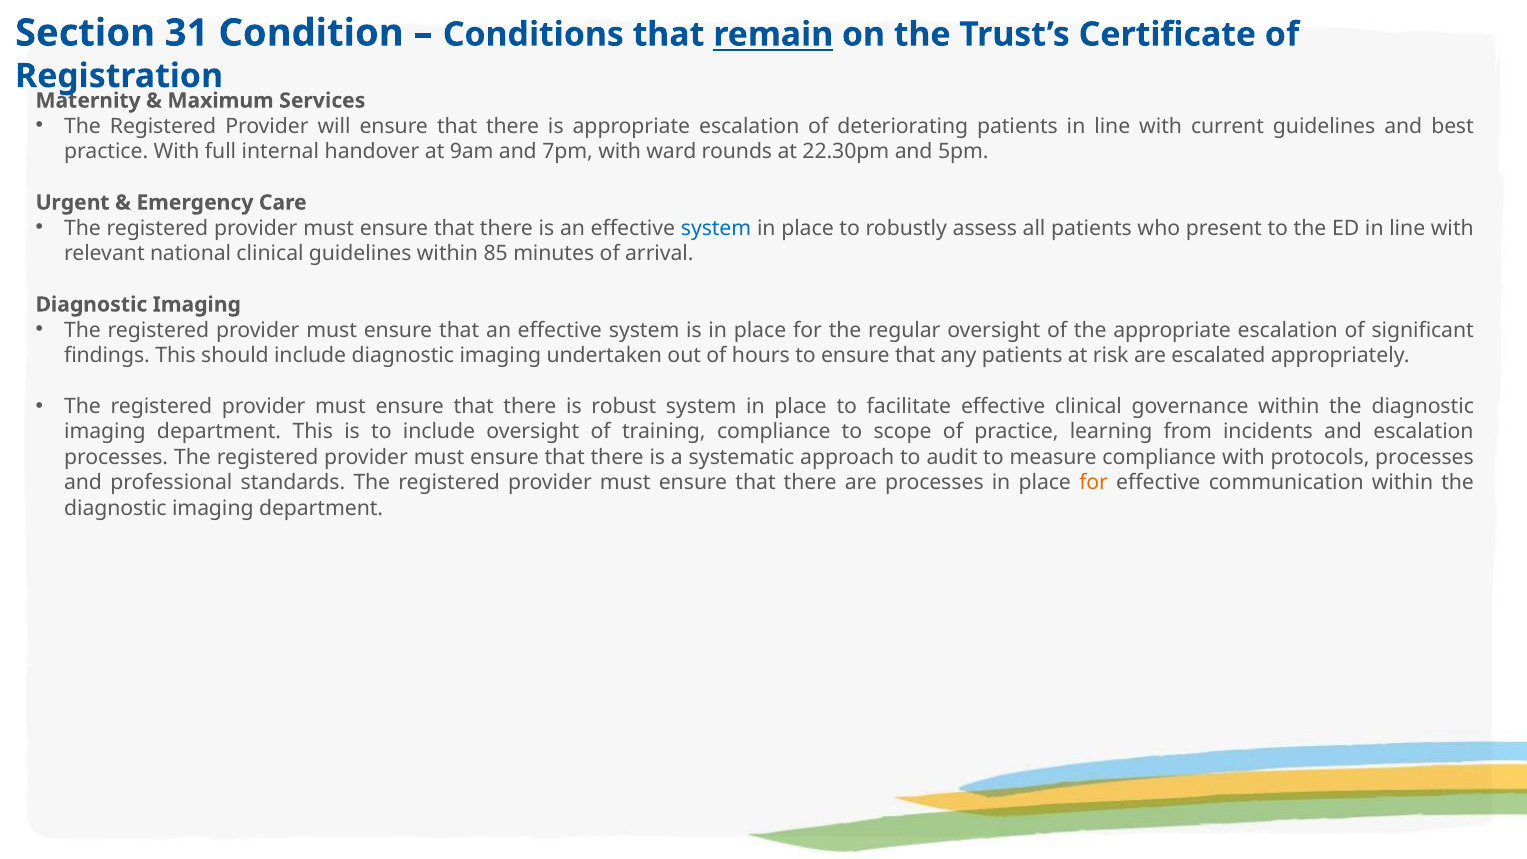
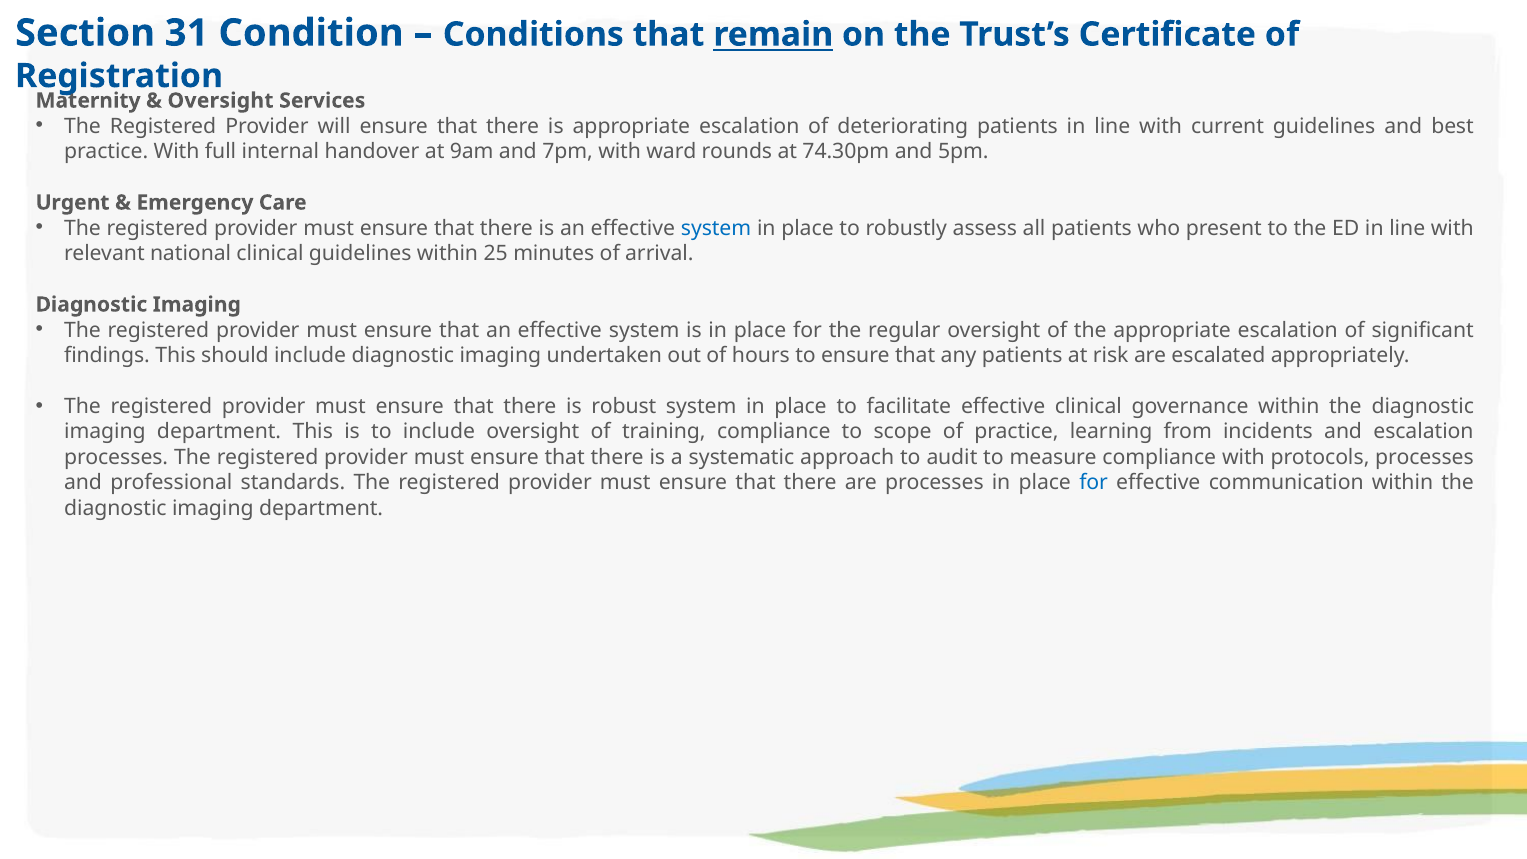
Maximum: Maximum -> Oversight (220, 101)
22.30pm: 22.30pm -> 74.30pm (846, 152)
85: 85 -> 25 (496, 254)
for colour: orange -> blue (1094, 483)
